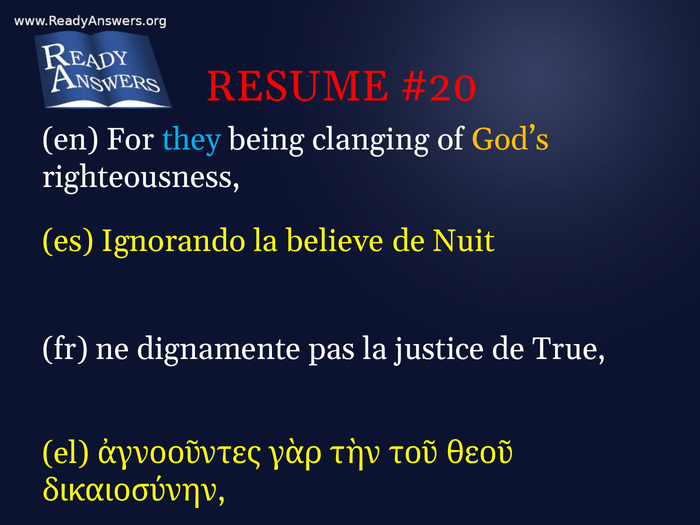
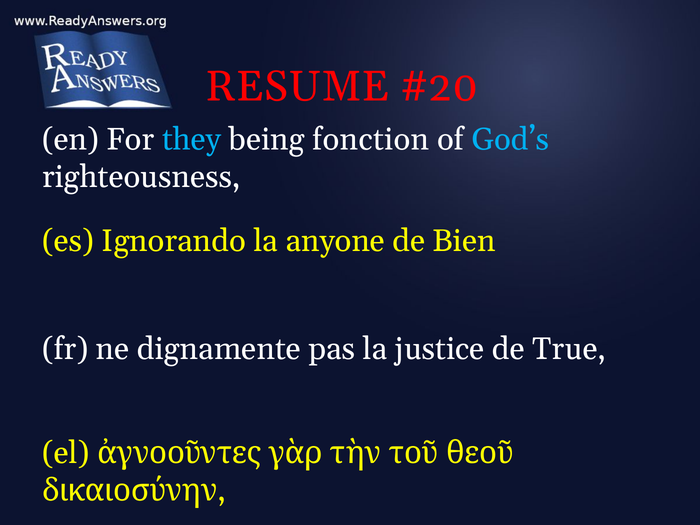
clanging: clanging -> fonction (371, 139)
God’s colour: yellow -> light blue (510, 139)
believe: believe -> anyone (335, 241)
Nuit: Nuit -> Bien (464, 241)
